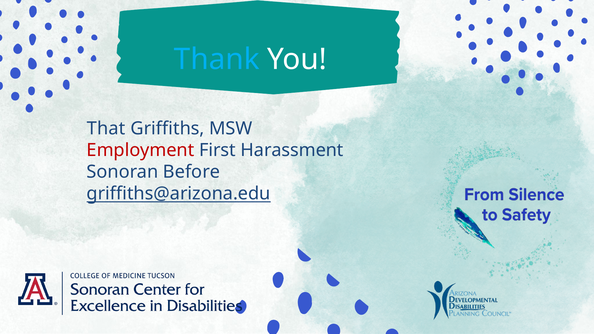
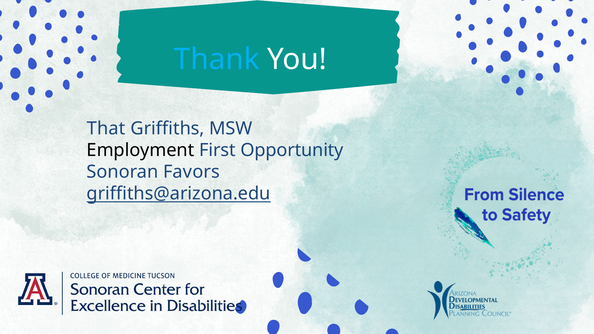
Employment colour: red -> black (141, 150)
Harassment: Harassment -> Opportunity (292, 150)
Before: Before -> Favors (191, 172)
